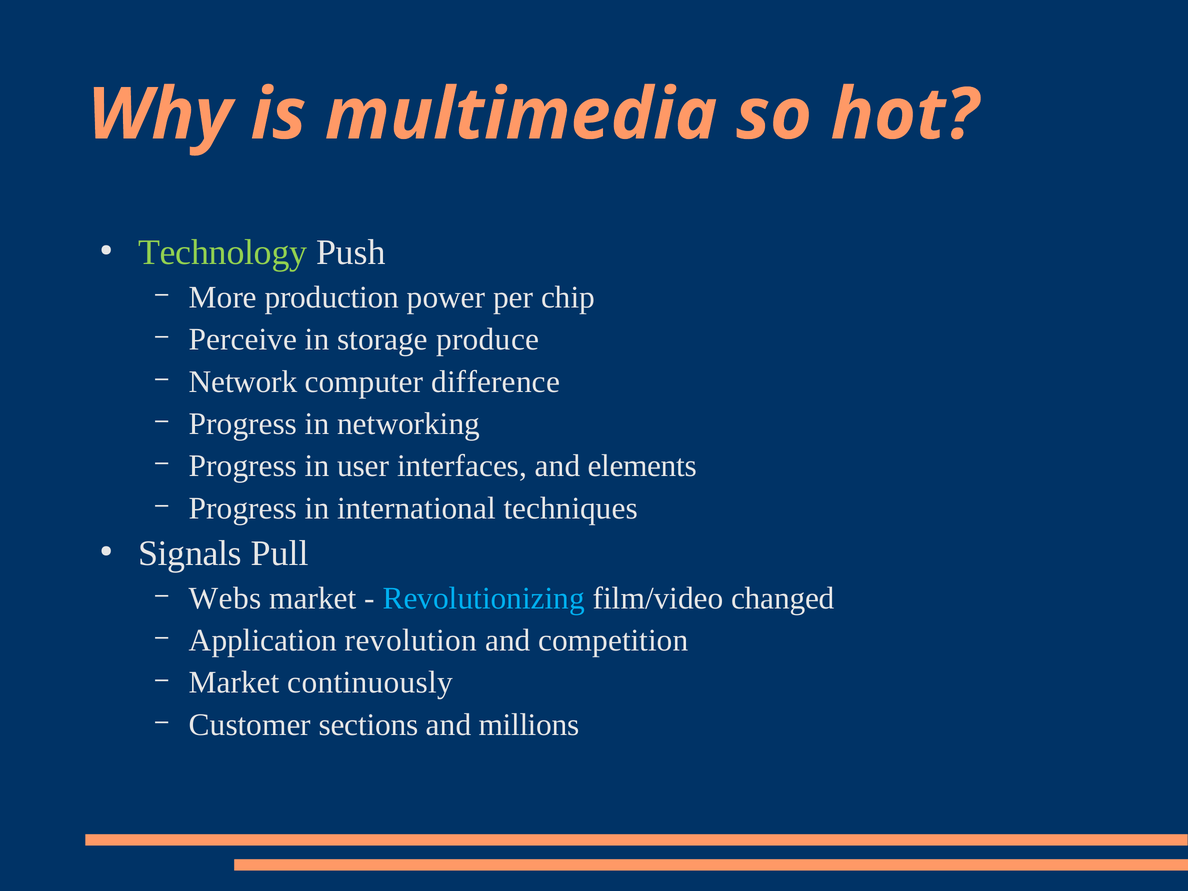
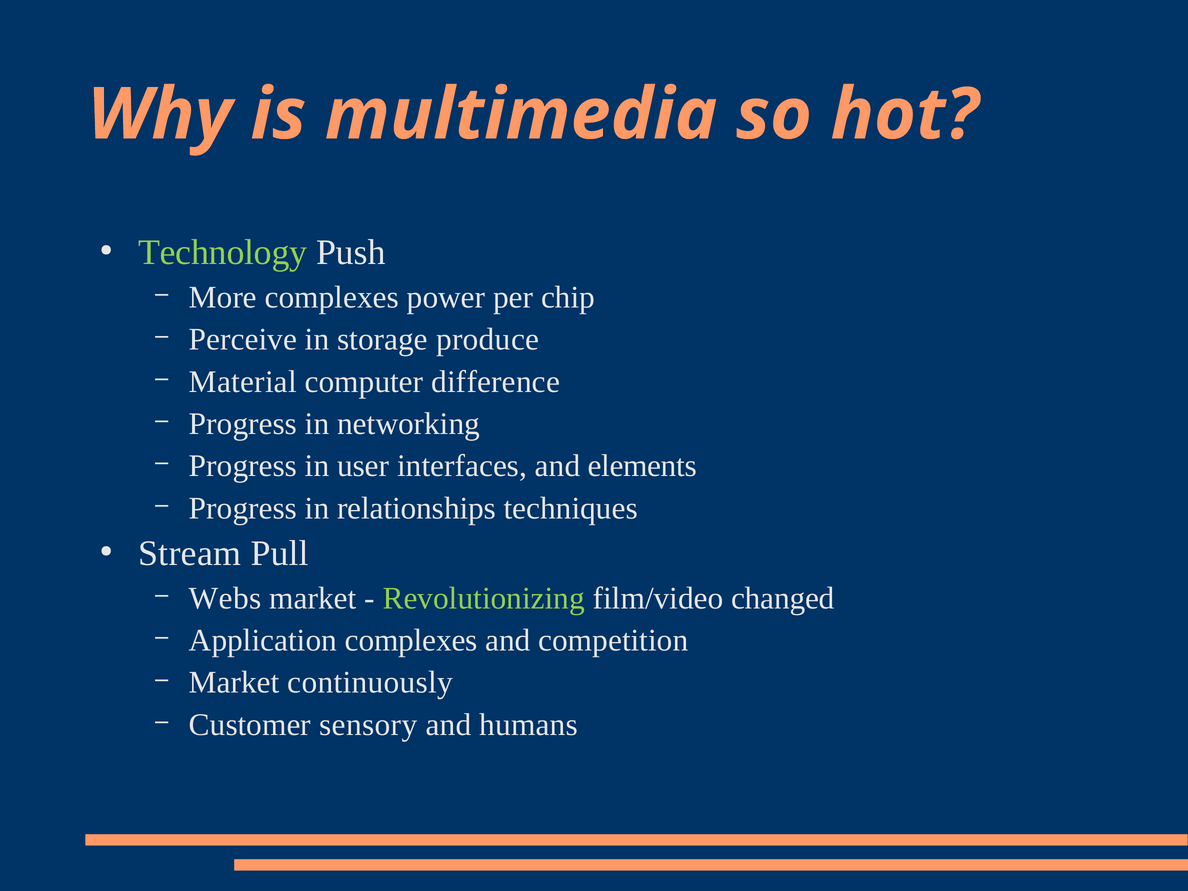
More production: production -> complexes (332, 297)
Network: Network -> Material (243, 382)
international: international -> relationships (417, 508)
Signals: Signals -> Stream (190, 554)
Revolutionizing colour: light blue -> light green (484, 598)
Application revolution: revolution -> complexes (411, 640)
sections: sections -> sensory (368, 725)
millions: millions -> humans (529, 725)
